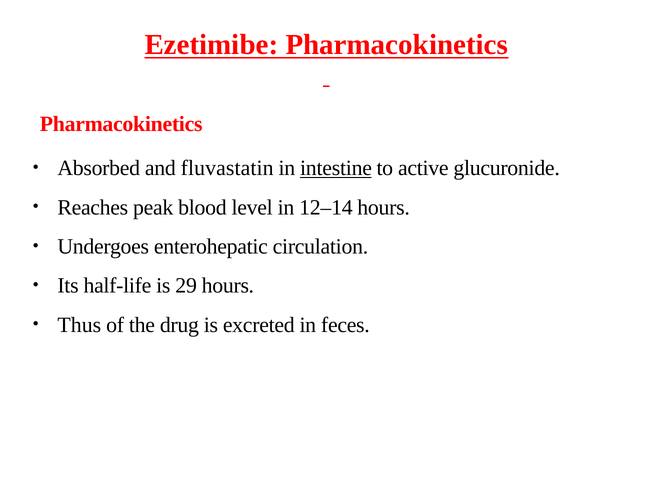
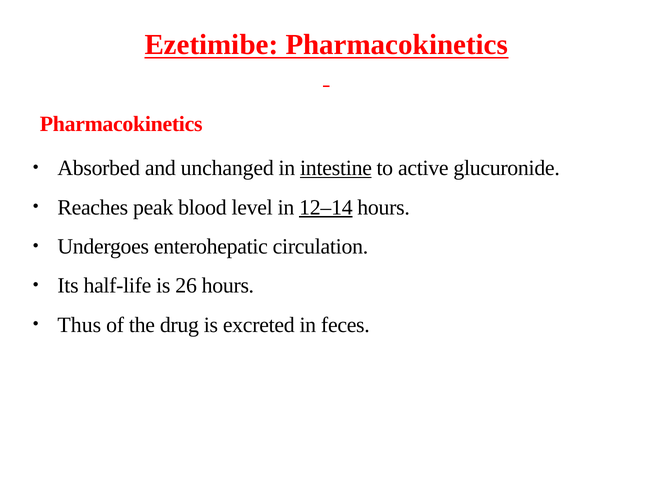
fluvastatin: fluvastatin -> unchanged (227, 168)
12–14 underline: none -> present (326, 207)
29: 29 -> 26 (186, 286)
